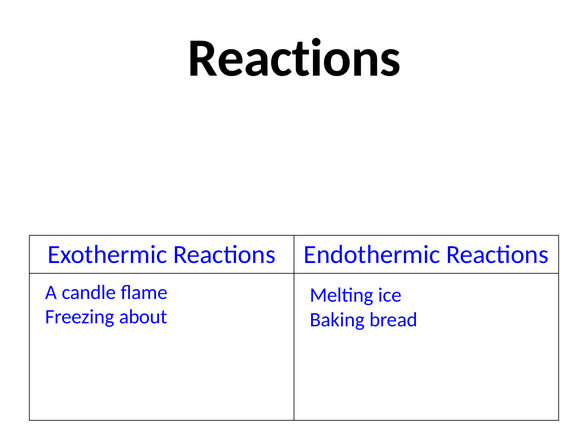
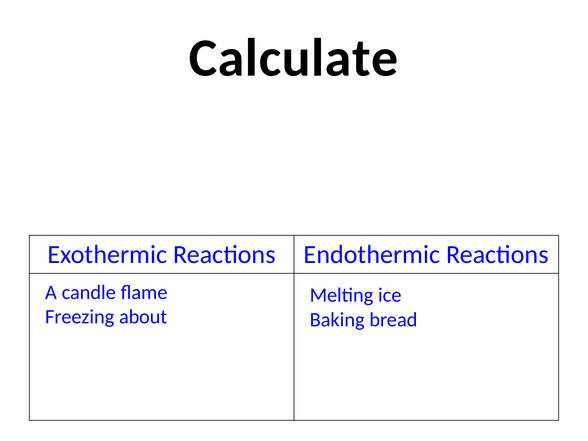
Reactions: Reactions -> Calculate (294, 58)
